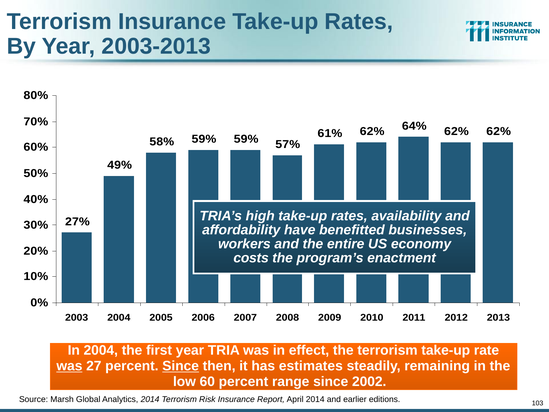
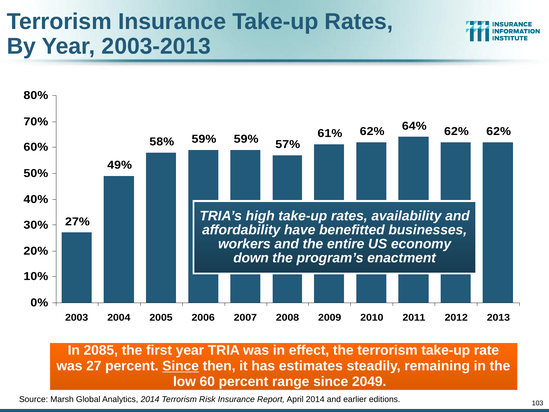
costs: costs -> down (251, 258)
In 2004: 2004 -> 2085 (101, 350)
was underline: present -> none (69, 366)
2002: 2002 -> 2049 (369, 382)
